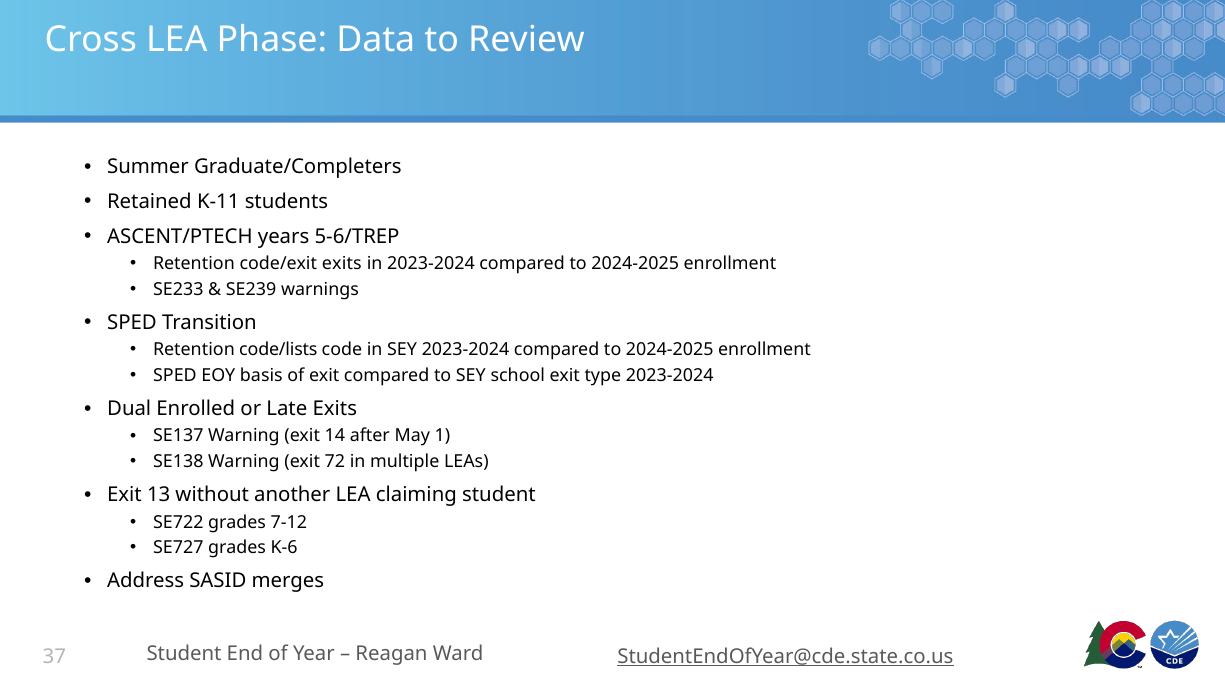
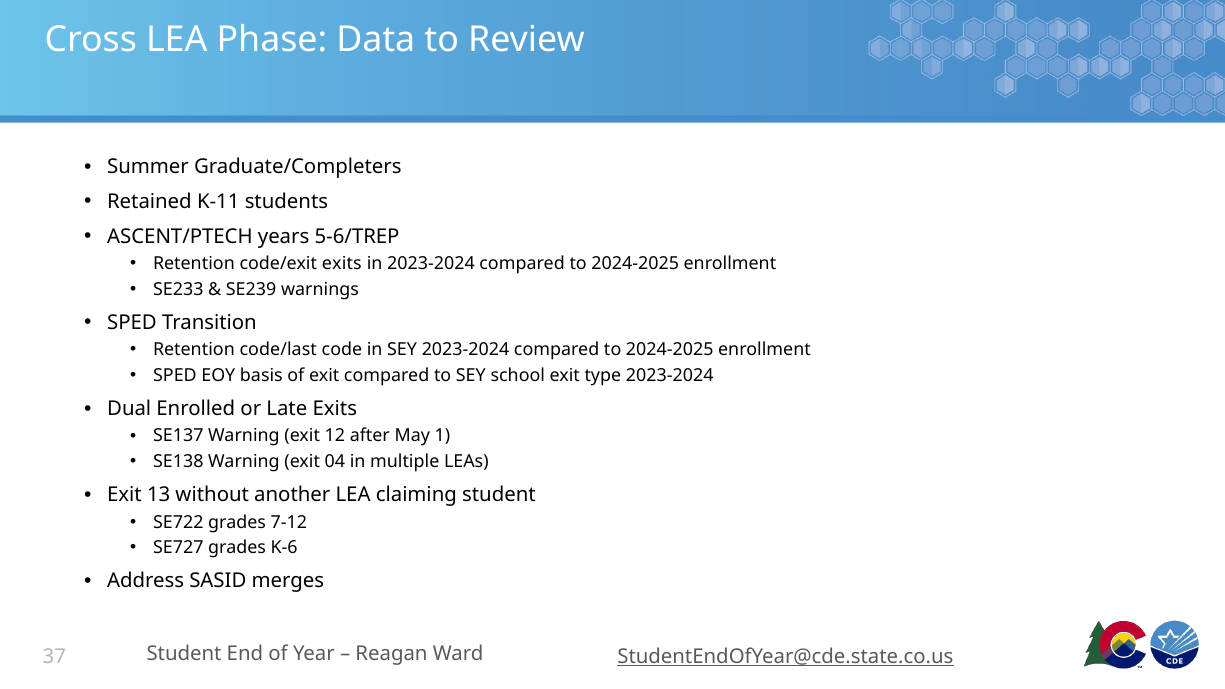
code/lists: code/lists -> code/last (278, 350)
14: 14 -> 12 (335, 436)
72: 72 -> 04 (335, 462)
